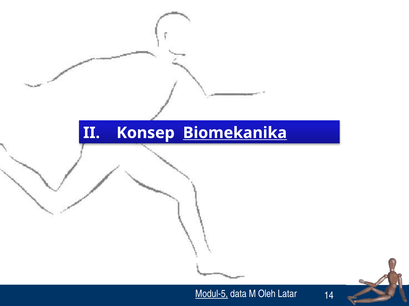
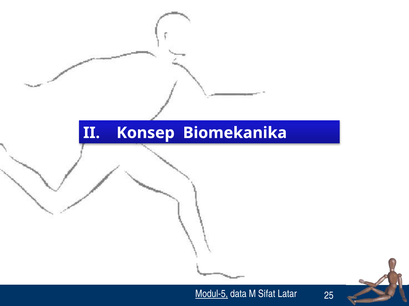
Biomekanika underline: present -> none (235, 133)
Oleh: Oleh -> Sifat (267, 295)
14: 14 -> 25 (329, 296)
